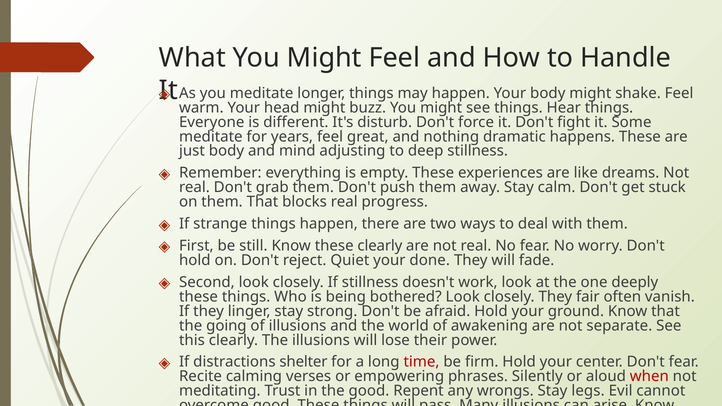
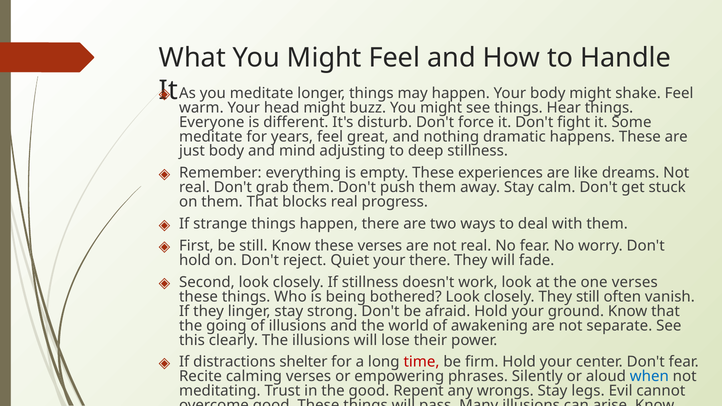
these clearly: clearly -> verses (380, 246)
your done: done -> there (430, 260)
one deeply: deeply -> verses (635, 282)
They fair: fair -> still (588, 297)
when colour: red -> blue (649, 377)
